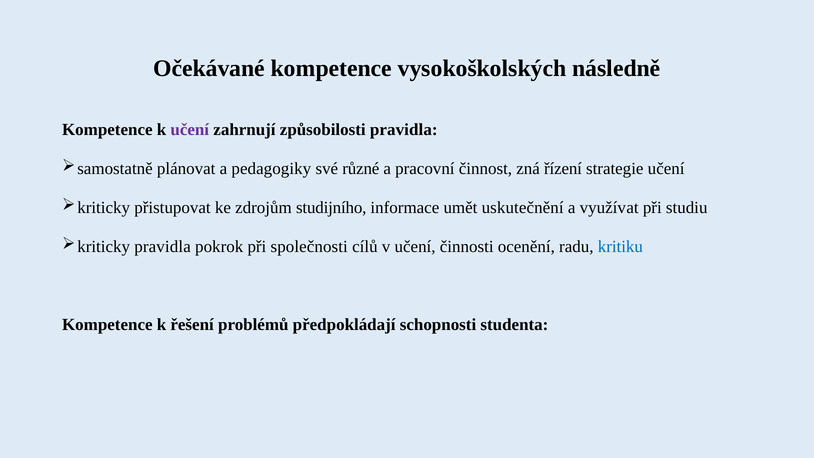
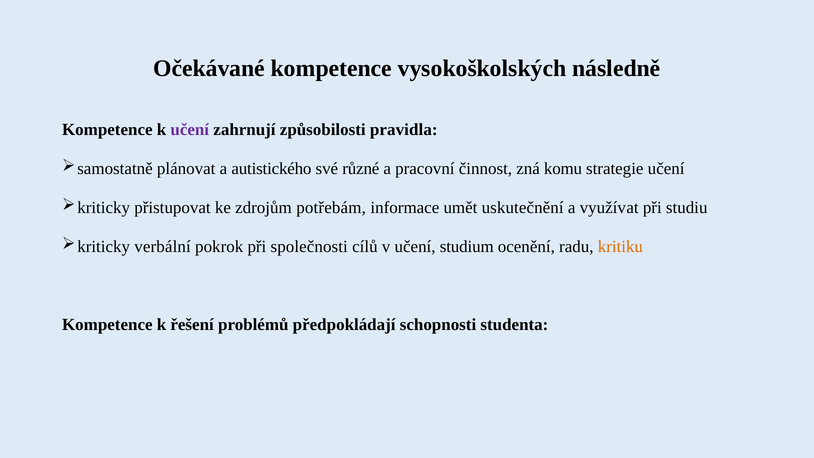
pedagogiky: pedagogiky -> autistického (271, 169)
řízení: řízení -> komu (563, 169)
studijního: studijního -> potřebám (331, 208)
pravidla: pravidla -> verbální (163, 247)
činnosti: činnosti -> studium (467, 247)
kritiku colour: blue -> orange (620, 247)
